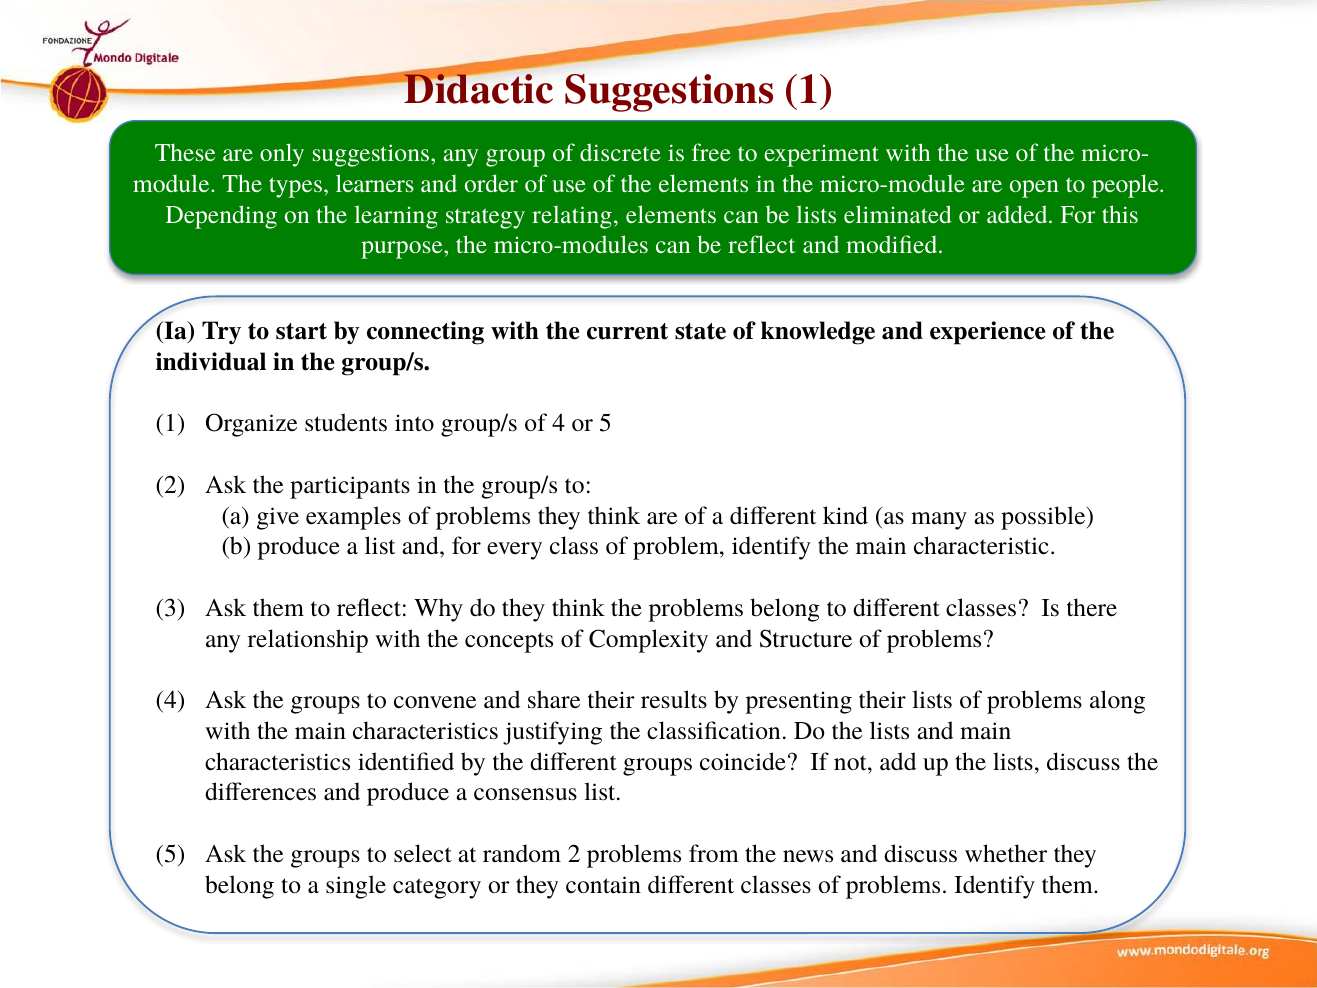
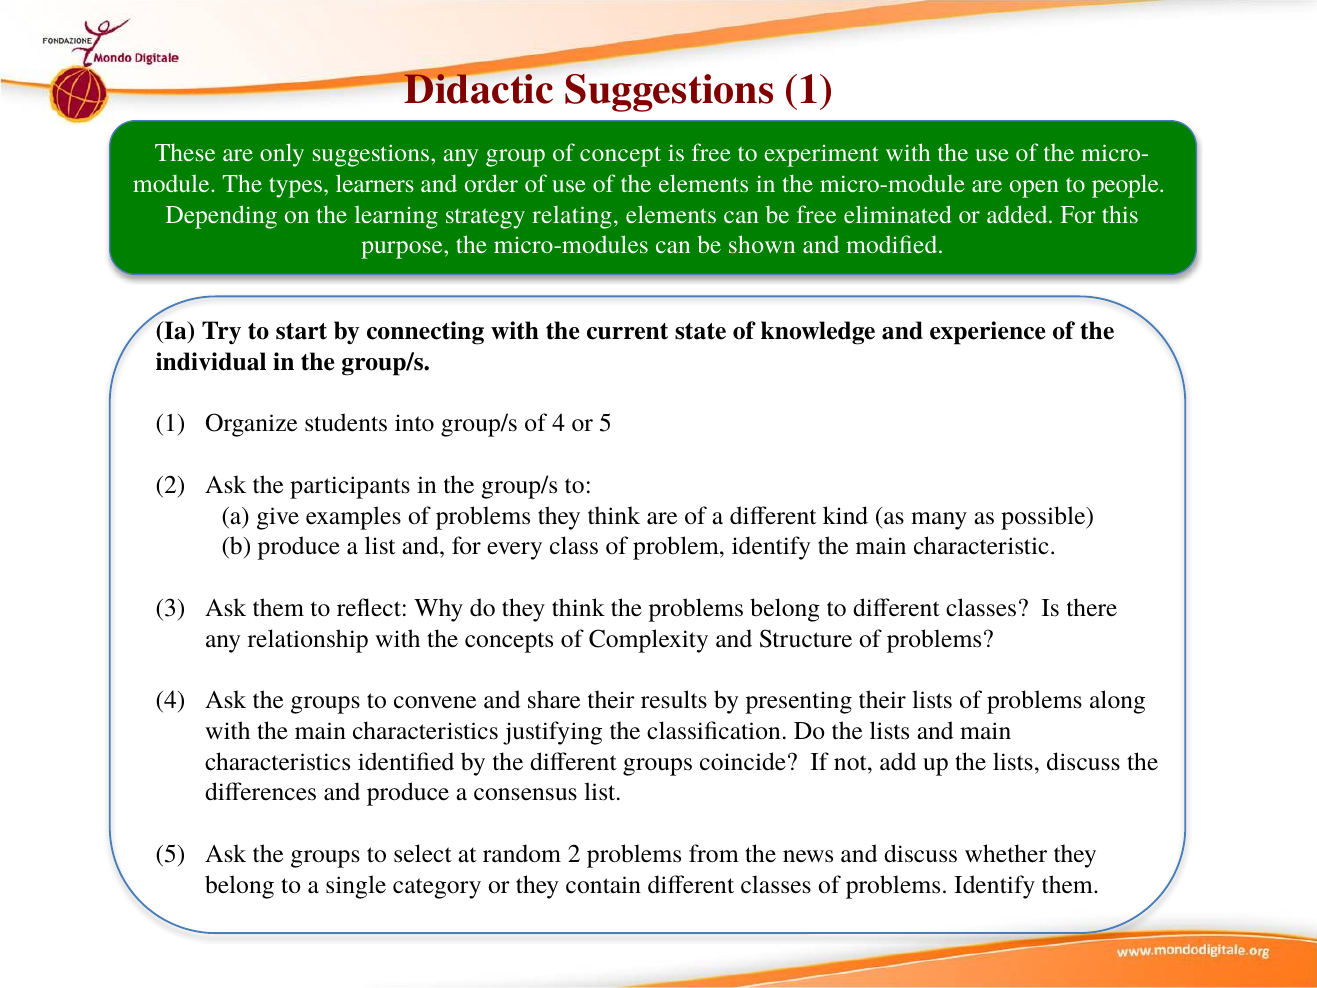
discrete: discrete -> concept (621, 153)
be lists: lists -> free (817, 215)
be reflect: reflect -> shown (762, 245)
